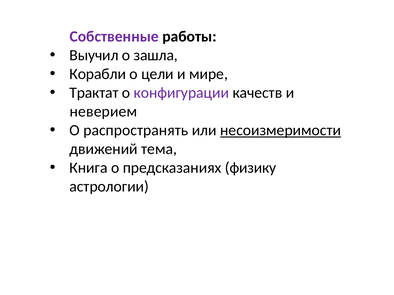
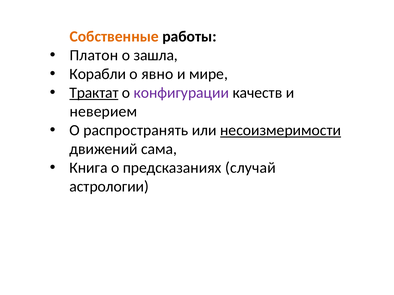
Собственные colour: purple -> orange (114, 37)
Выучил: Выучил -> Платон (94, 55)
цели: цели -> явно (157, 74)
Трактат underline: none -> present (94, 93)
тема: тема -> сама (159, 149)
физику: физику -> случай (250, 168)
